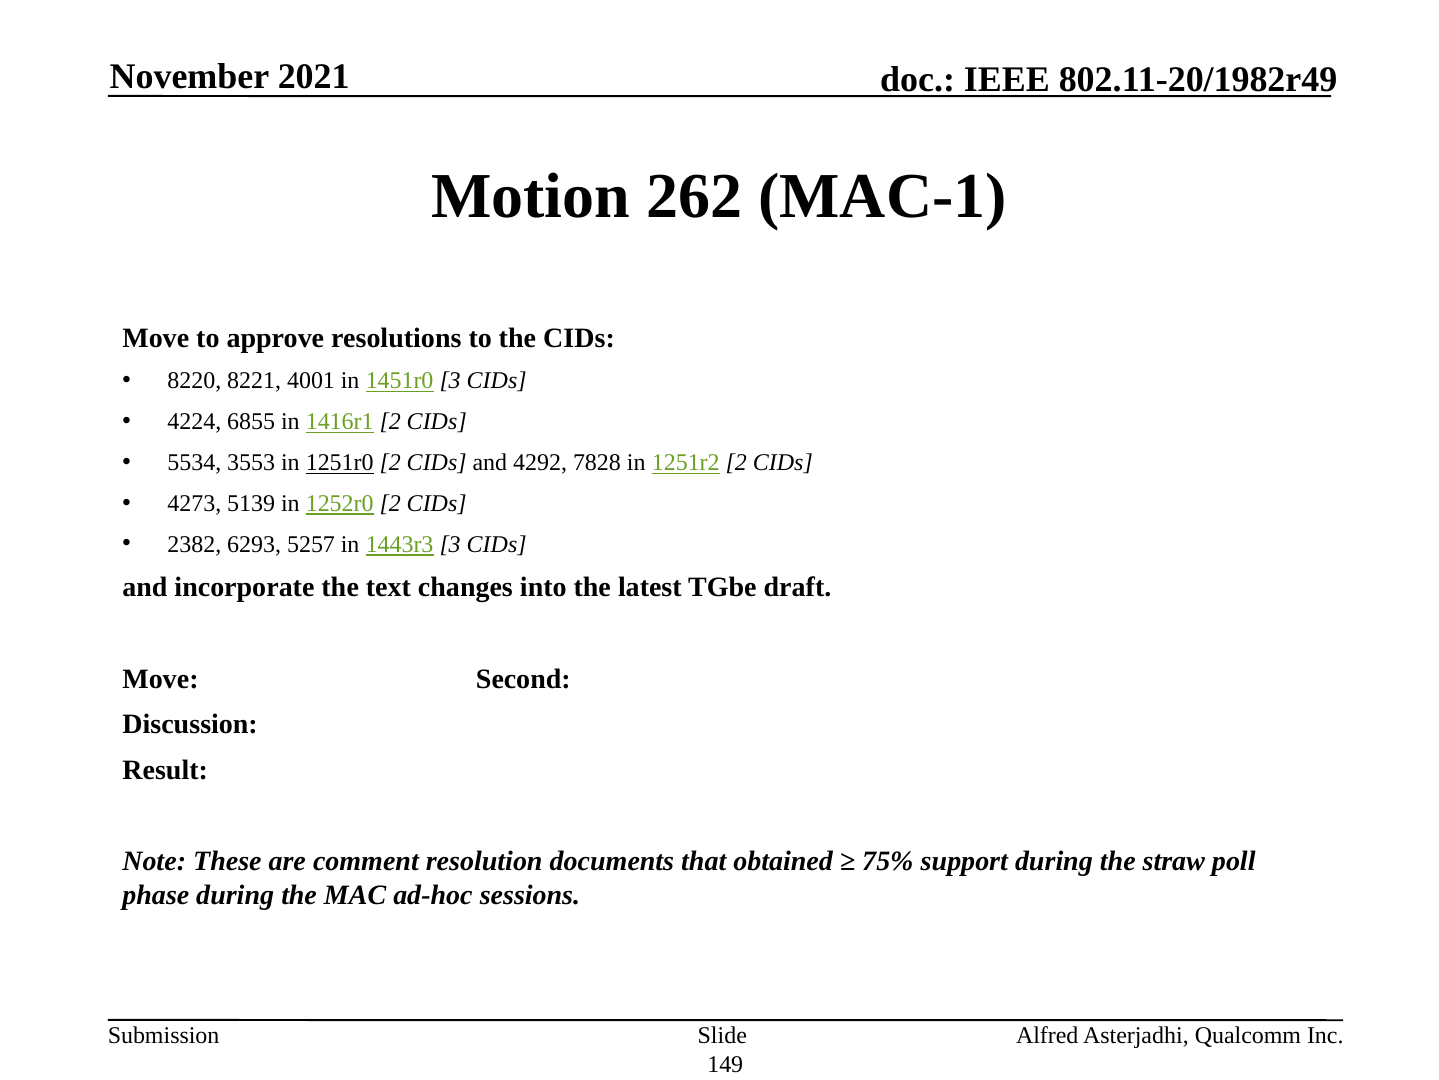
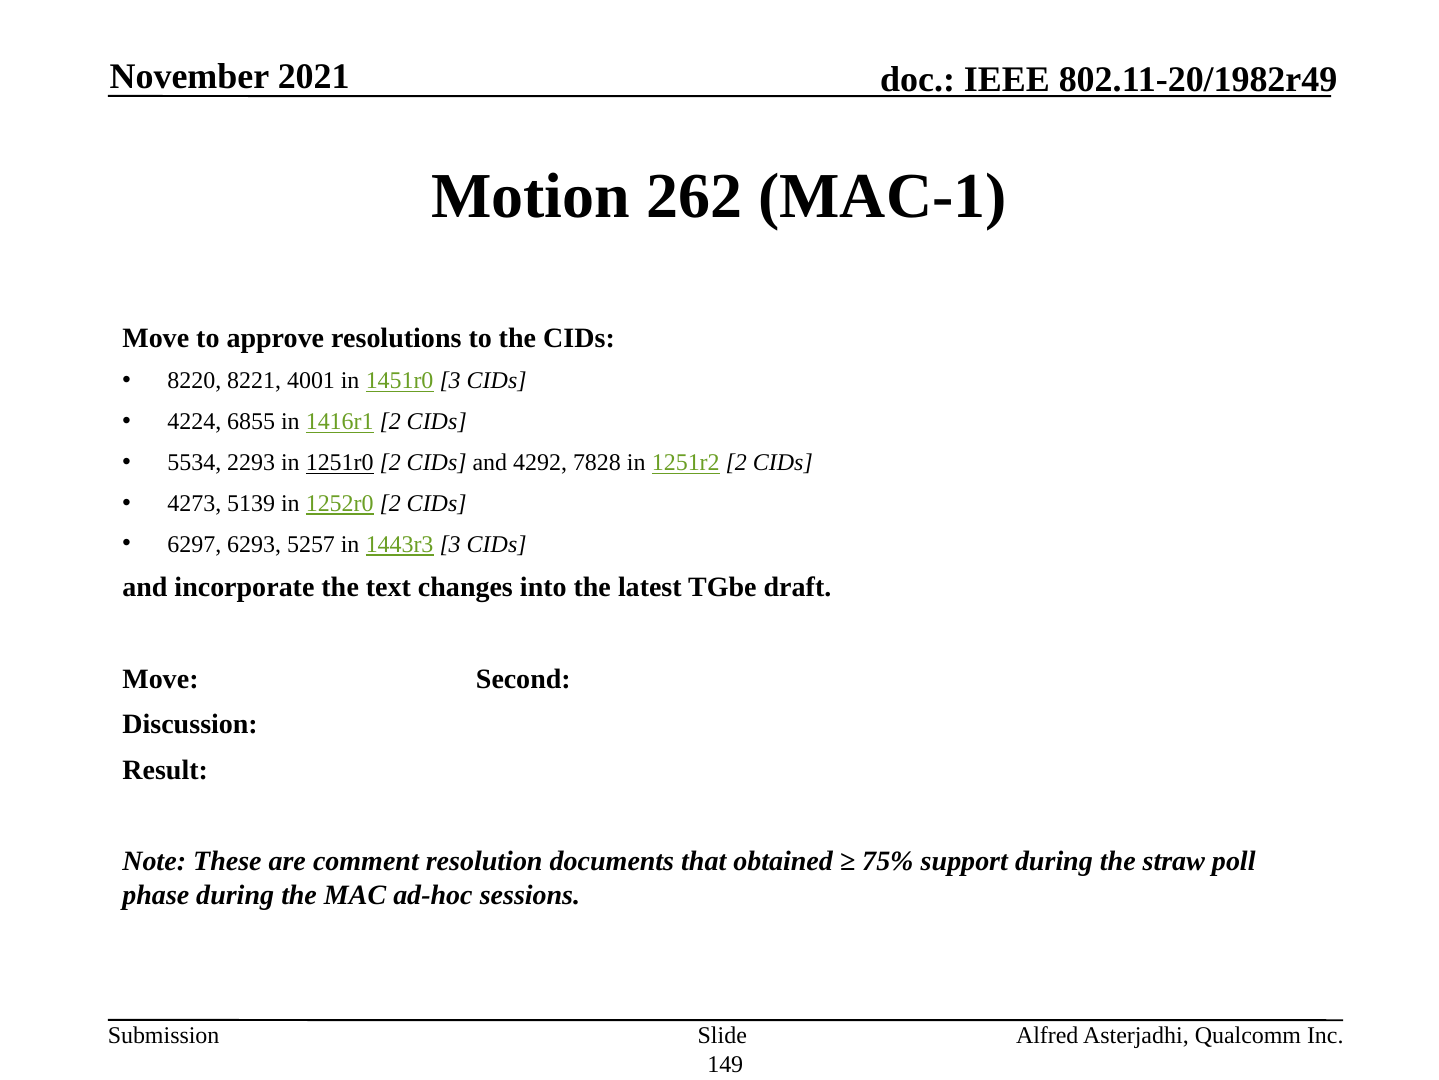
3553: 3553 -> 2293 (251, 462)
2382: 2382 -> 6297 (194, 544)
